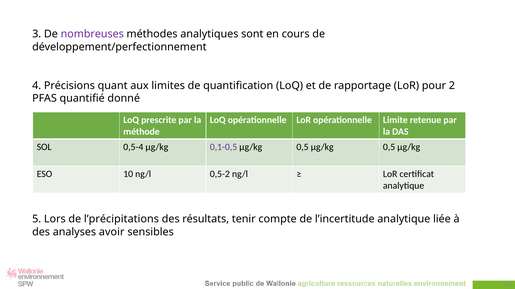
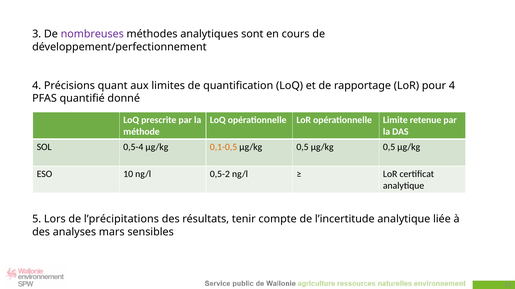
pour 2: 2 -> 4 (452, 86)
0,1-0,5 colour: purple -> orange (224, 147)
avoir: avoir -> mars (112, 232)
